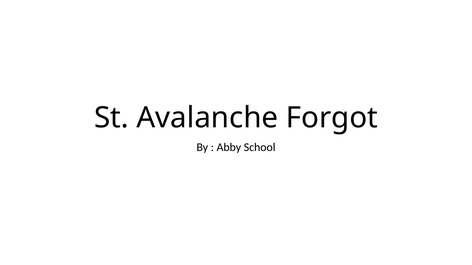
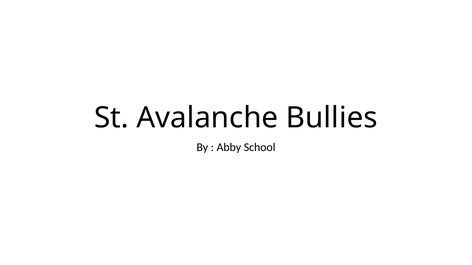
Forgot: Forgot -> Bullies (332, 118)
